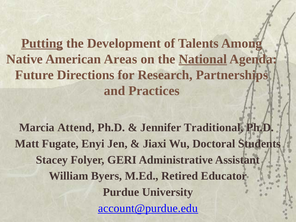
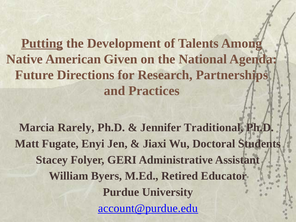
Areas: Areas -> Given (121, 59)
National underline: present -> none (203, 59)
Attend: Attend -> Rarely (76, 128)
